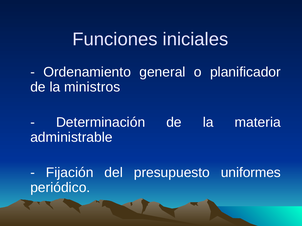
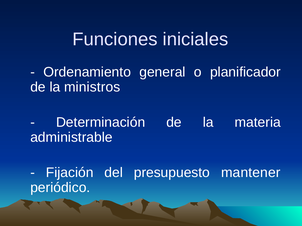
uniformes: uniformes -> mantener (251, 173)
